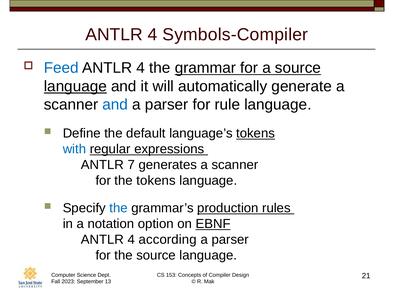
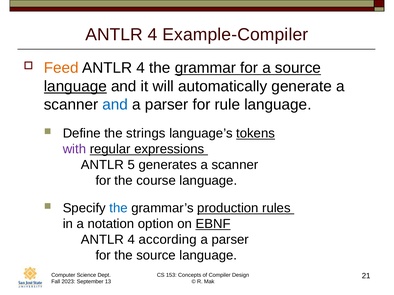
Symbols-Compiler: Symbols-Compiler -> Example-Compiler (235, 35)
Feed colour: blue -> orange (61, 68)
default: default -> strings (146, 134)
with colour: blue -> purple (74, 149)
7: 7 -> 5 (131, 165)
the tokens: tokens -> course (156, 181)
